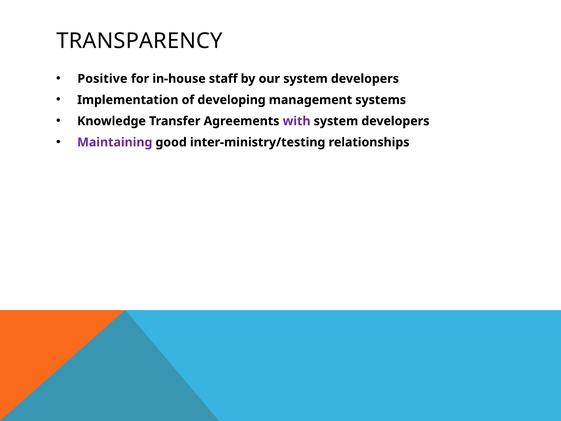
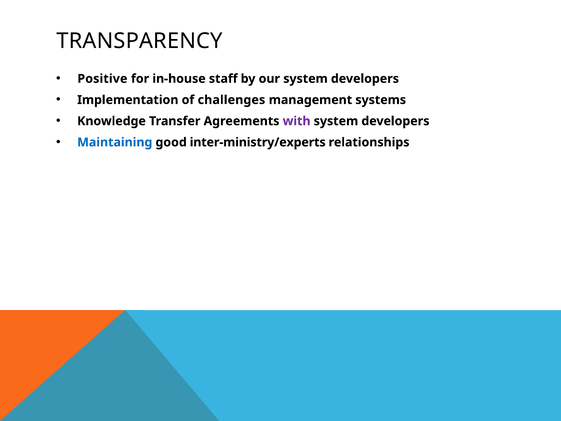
developing: developing -> challenges (231, 100)
Maintaining colour: purple -> blue (115, 142)
inter-ministry/testing: inter-ministry/testing -> inter-ministry/experts (258, 142)
